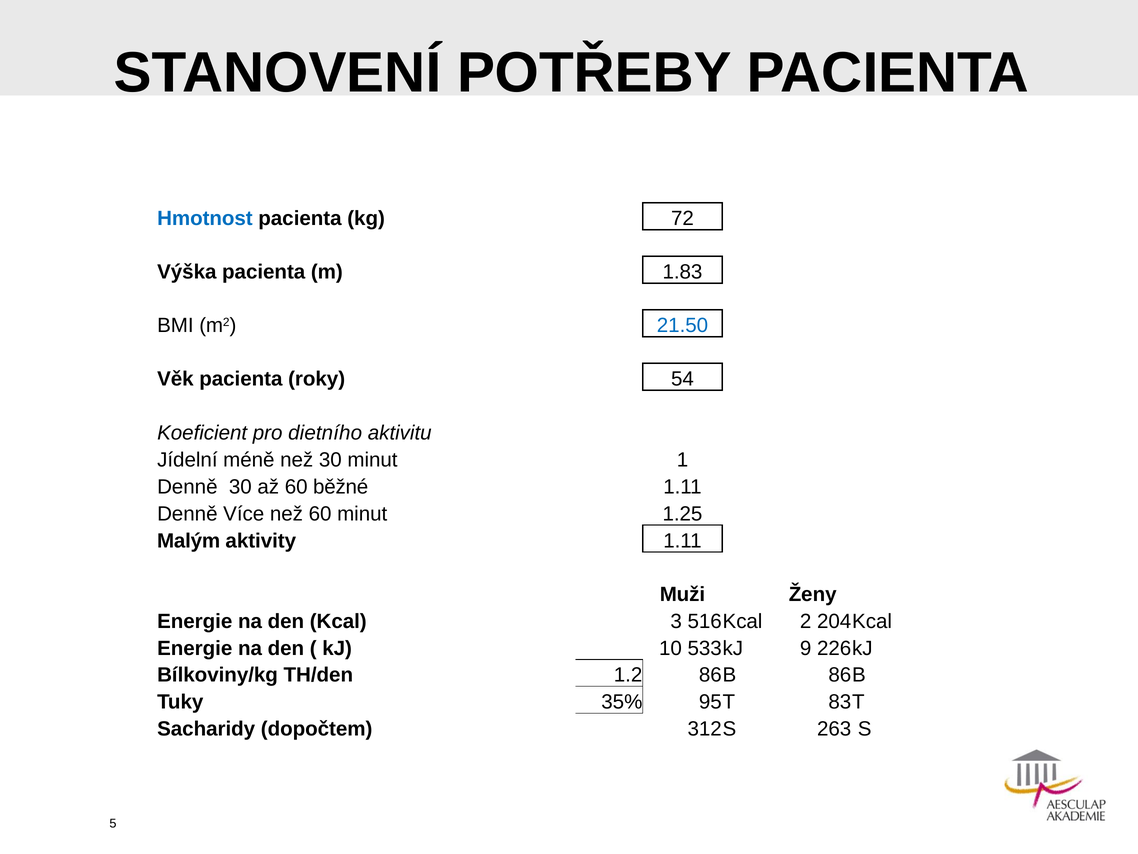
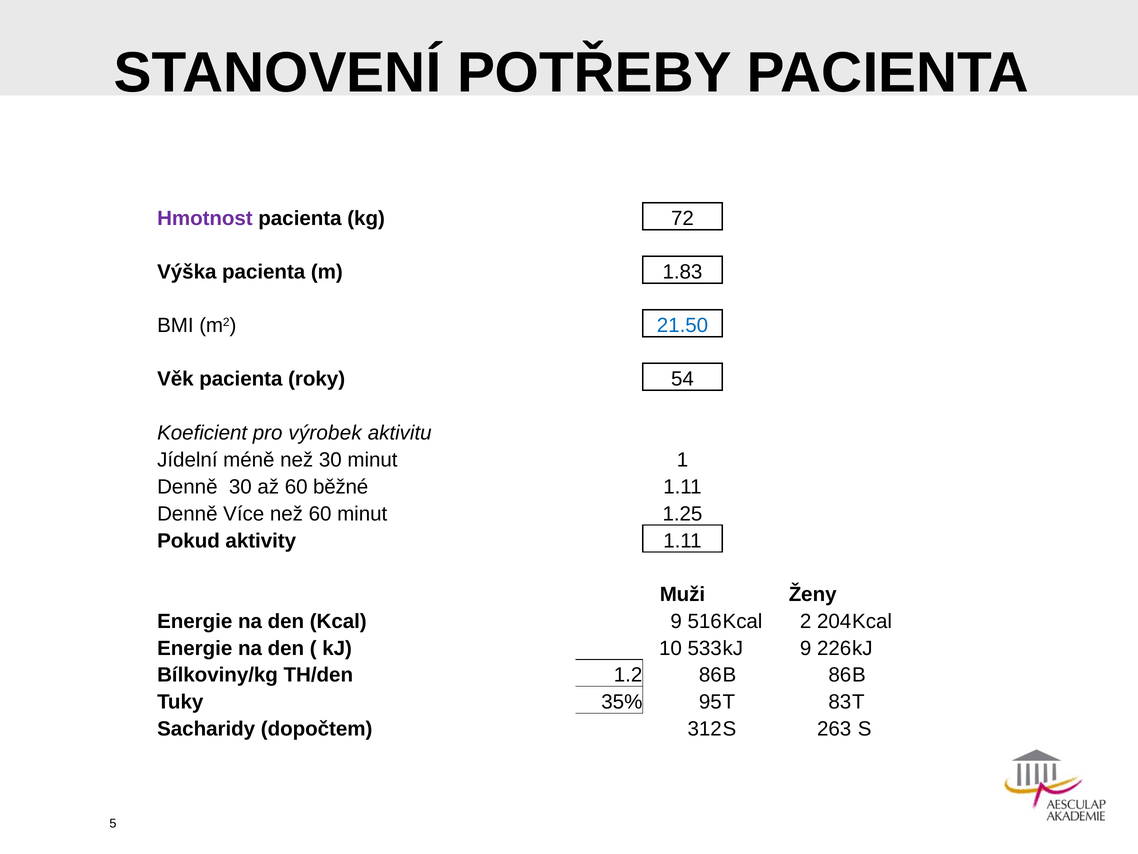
Hmotnost colour: blue -> purple (205, 218)
dietního: dietního -> výrobek (325, 433)
Malým: Malým -> Pokud (189, 541)
Kcal 3: 3 -> 9 (676, 621)
